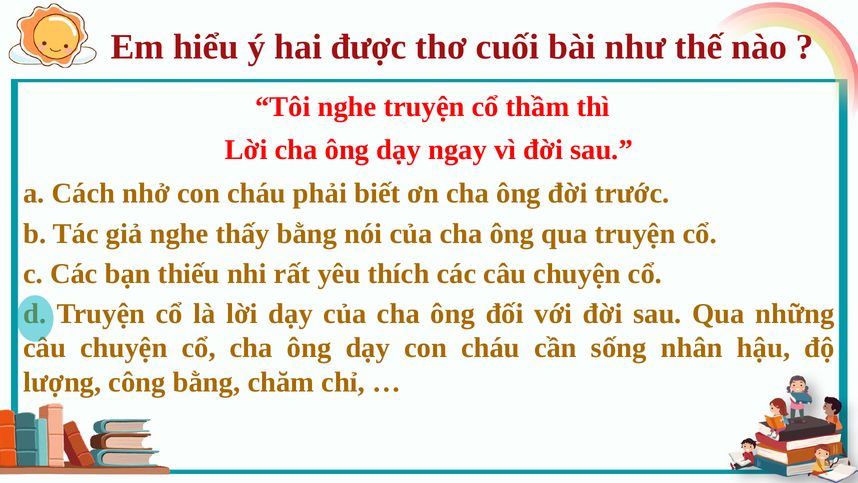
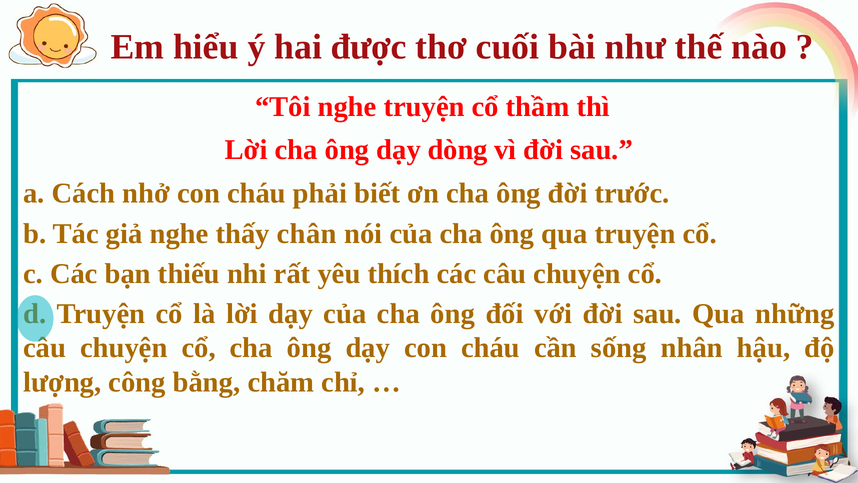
ngay: ngay -> dòng (458, 150)
thấy bằng: bằng -> chân (307, 233)
